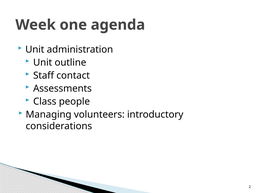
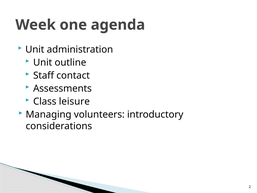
people: people -> leisure (74, 101)
